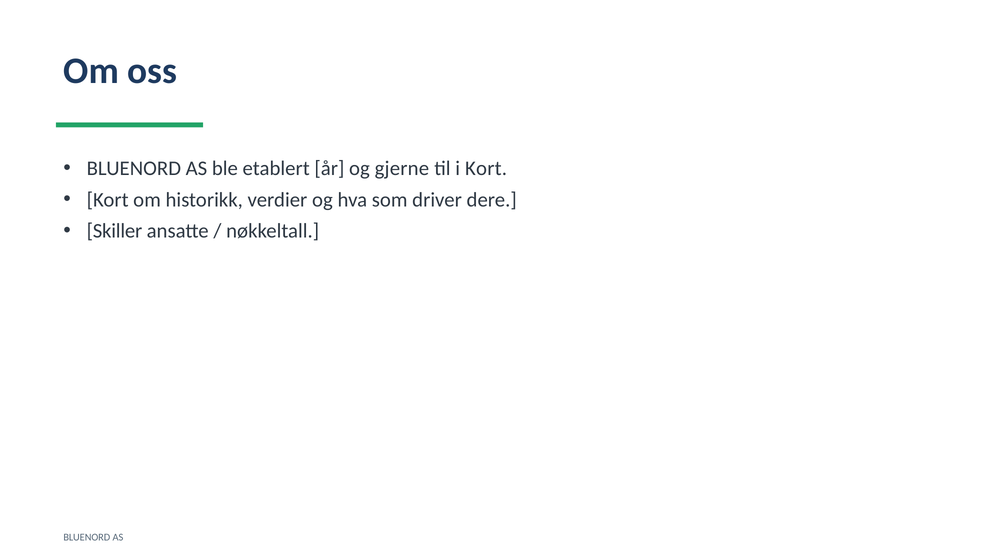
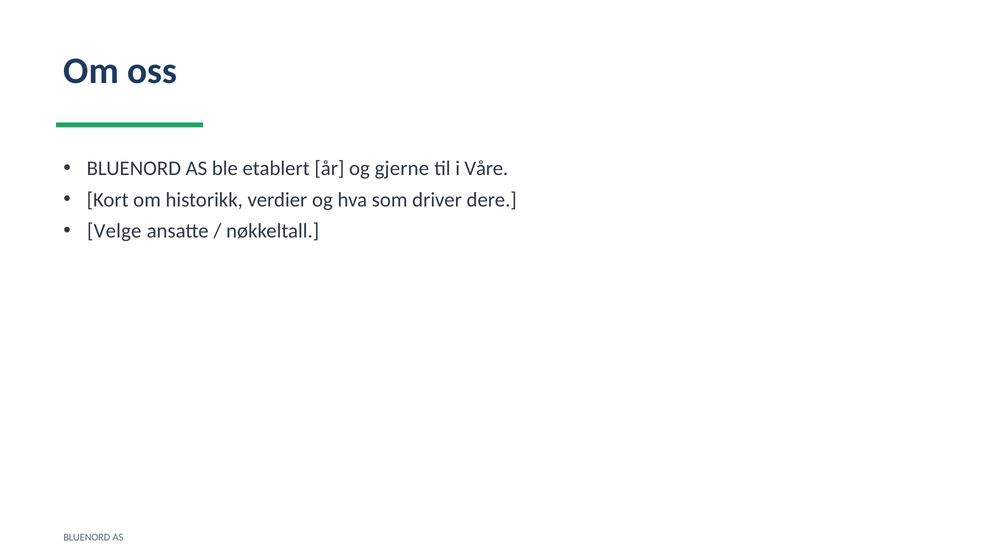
i Kort: Kort -> Våre (486, 169)
Skiller: Skiller -> Velge (114, 231)
